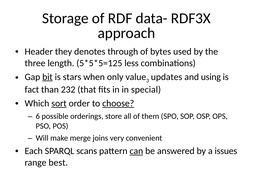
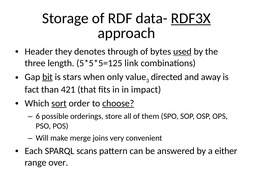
RDF3X underline: none -> present (191, 18)
used underline: none -> present (182, 51)
less: less -> link (131, 63)
updates: updates -> directed (167, 77)
using: using -> away (211, 77)
232: 232 -> 421 (68, 90)
special: special -> impact (146, 90)
can underline: present -> none (136, 151)
issues: issues -> either (226, 151)
best: best -> over (58, 162)
